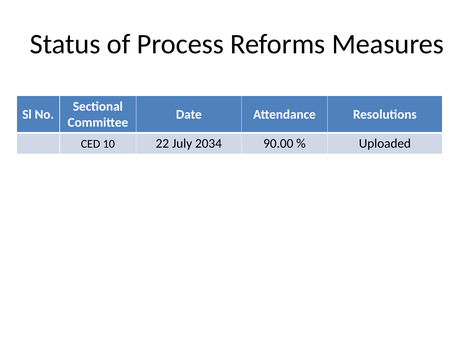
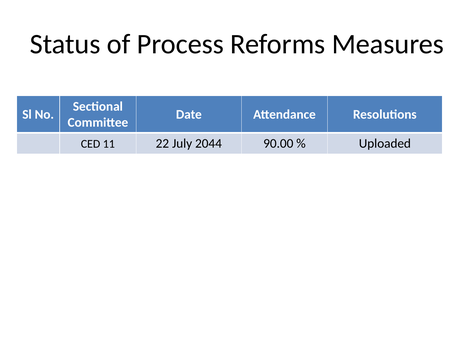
10: 10 -> 11 (109, 144)
2034: 2034 -> 2044 (208, 143)
